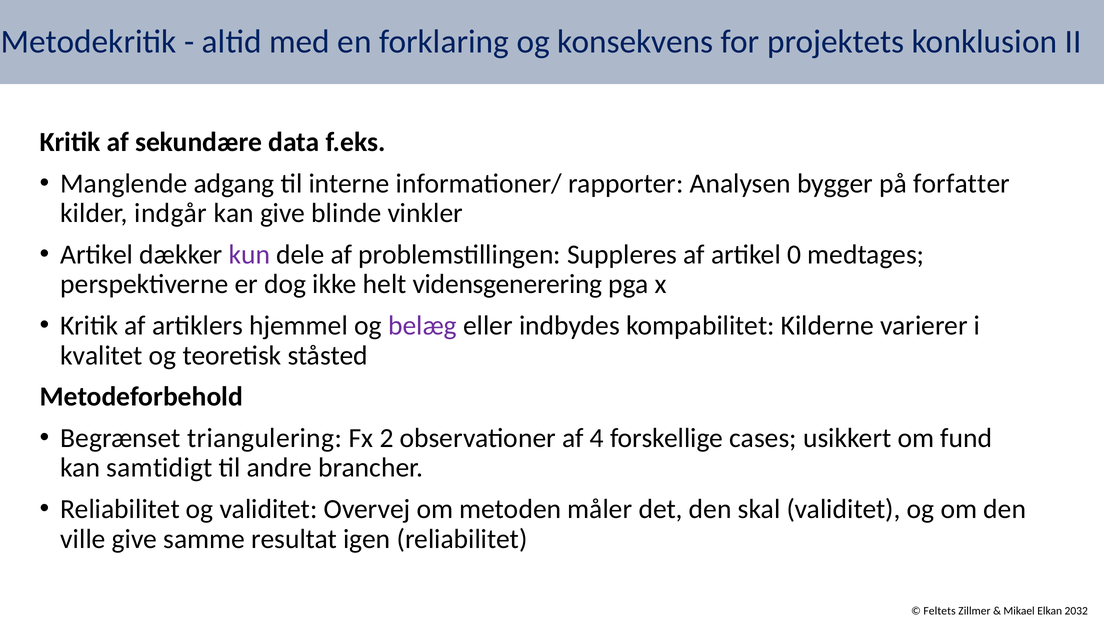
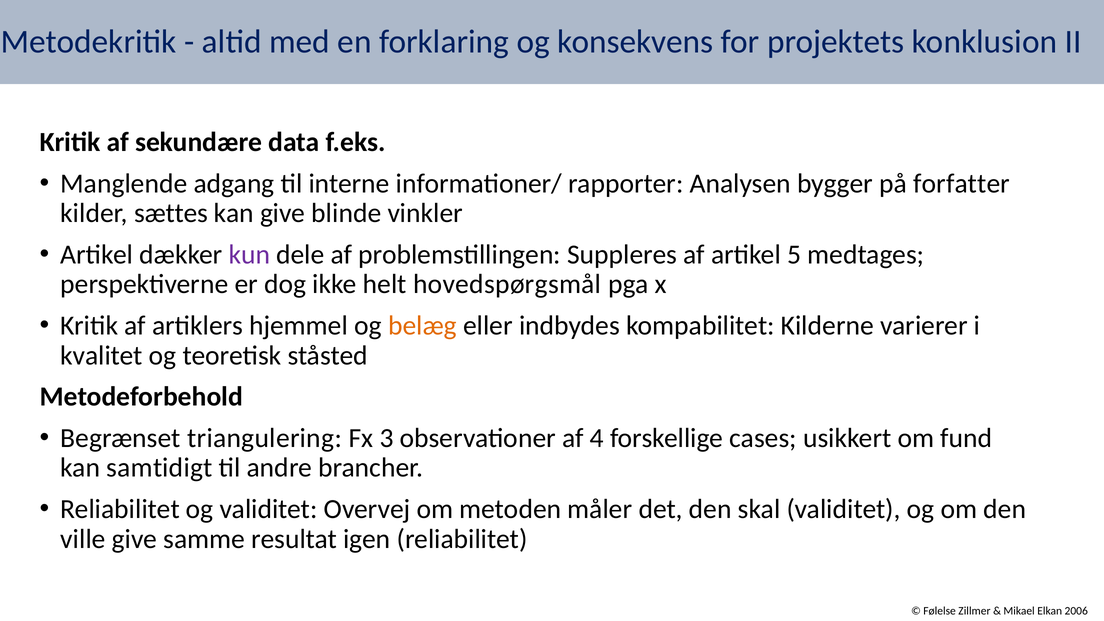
indgår: indgår -> sættes (171, 213)
0: 0 -> 5 (794, 255)
vidensgenerering: vidensgenerering -> hovedspørgsmål (507, 284)
belæg colour: purple -> orange (422, 326)
2: 2 -> 3 (387, 438)
Feltets: Feltets -> Følelse (940, 611)
2032: 2032 -> 2006 (1076, 611)
